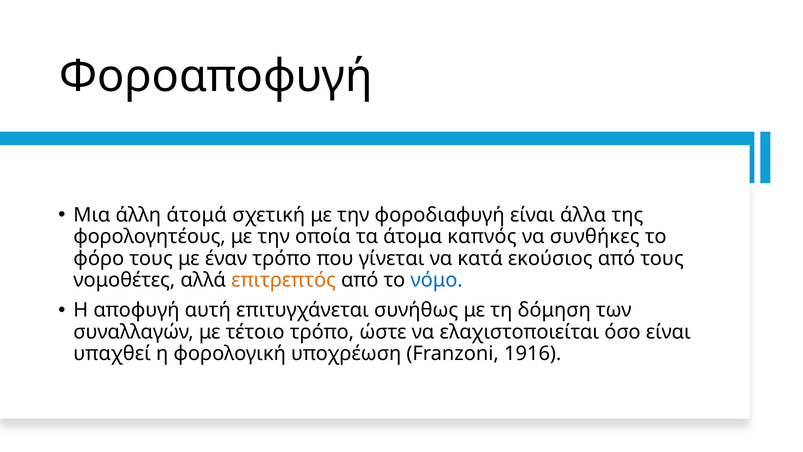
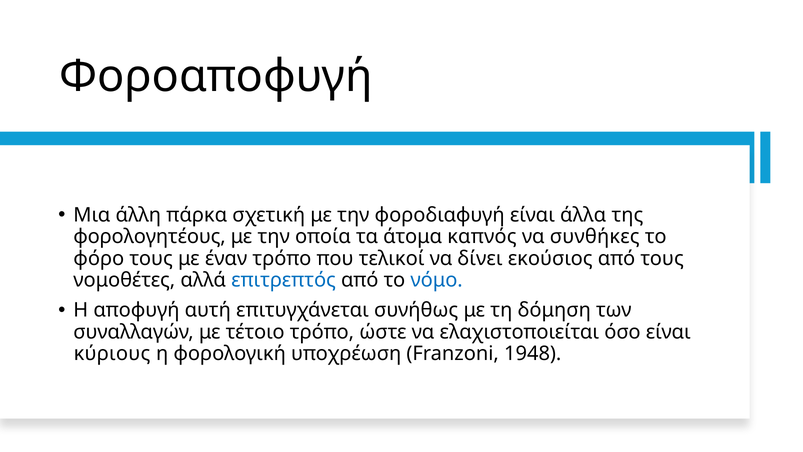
άτομά: άτομά -> πάρκα (197, 215)
γίνεται: γίνεται -> τελικοί (392, 258)
κατά: κατά -> δίνει (480, 258)
επιτρεπτός colour: orange -> blue (284, 280)
υπαχθεί: υπαχθεί -> κύριους (112, 353)
1916: 1916 -> 1948 (533, 353)
